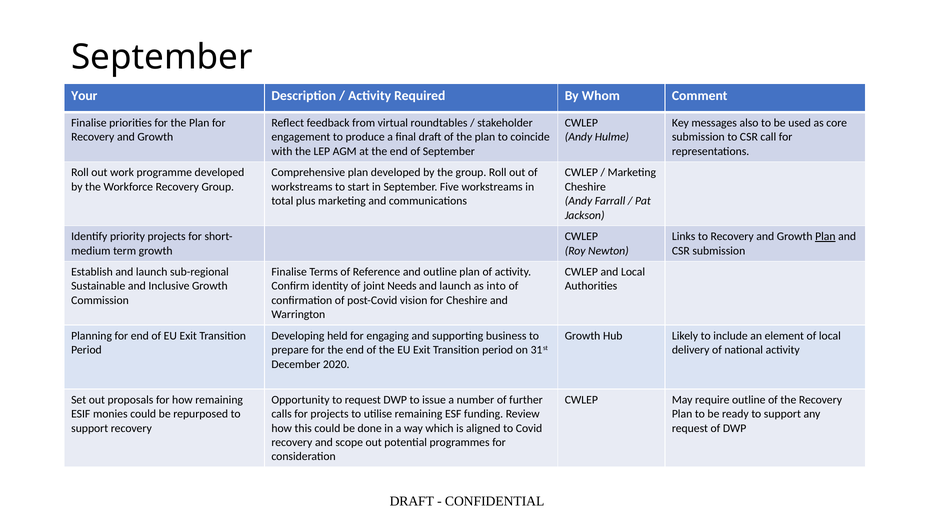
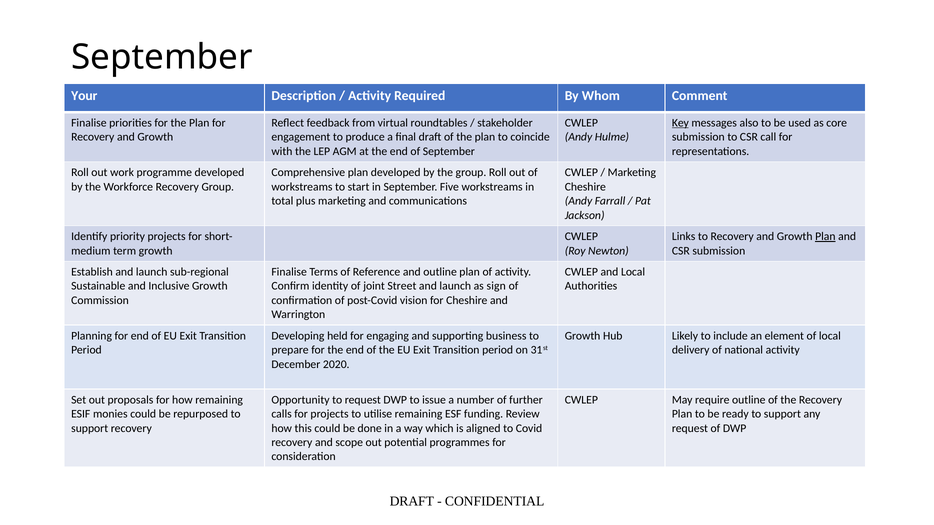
Key underline: none -> present (680, 123)
Needs: Needs -> Street (402, 286)
into: into -> sign (496, 286)
